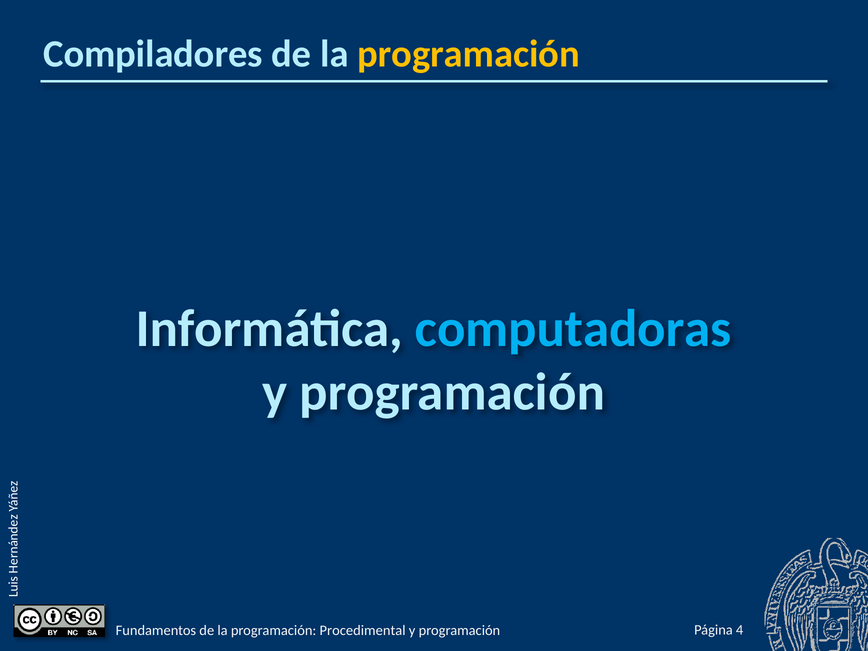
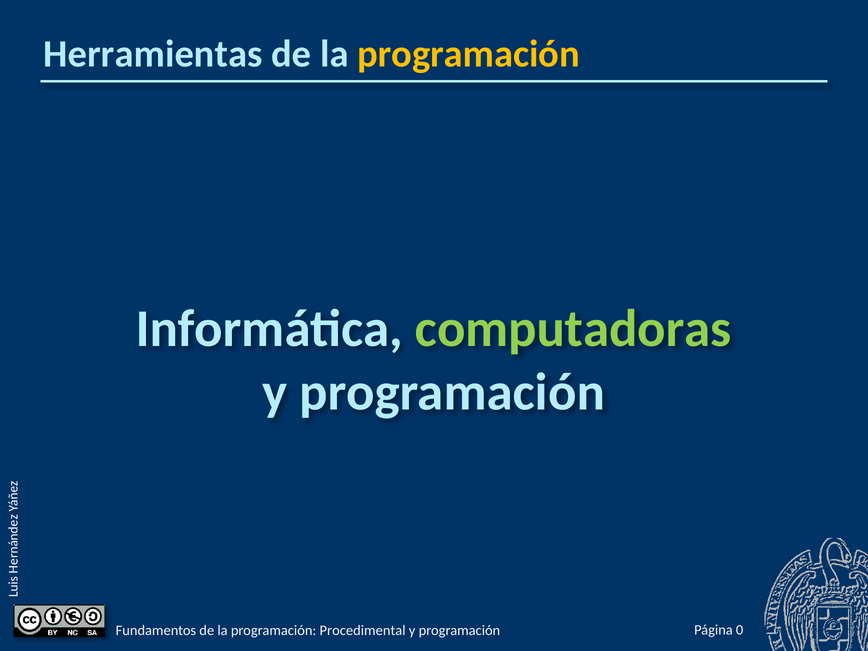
Compiladores: Compiladores -> Herramientas (153, 54)
computadoras colour: light blue -> light green (573, 329)
4: 4 -> 0 (740, 630)
